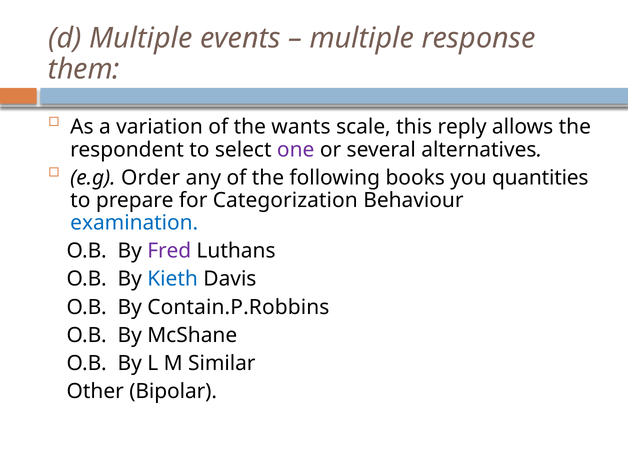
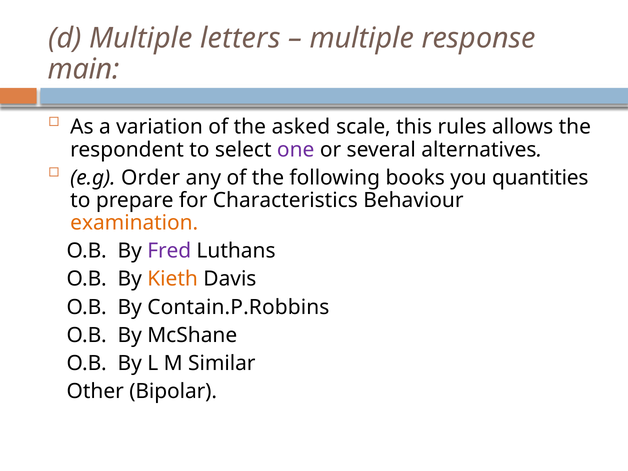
events: events -> letters (240, 38)
them: them -> main (84, 69)
wants: wants -> asked (301, 127)
reply: reply -> rules (462, 127)
Categorization: Categorization -> Characteristics (285, 200)
examination colour: blue -> orange (134, 223)
Kieth colour: blue -> orange (173, 279)
